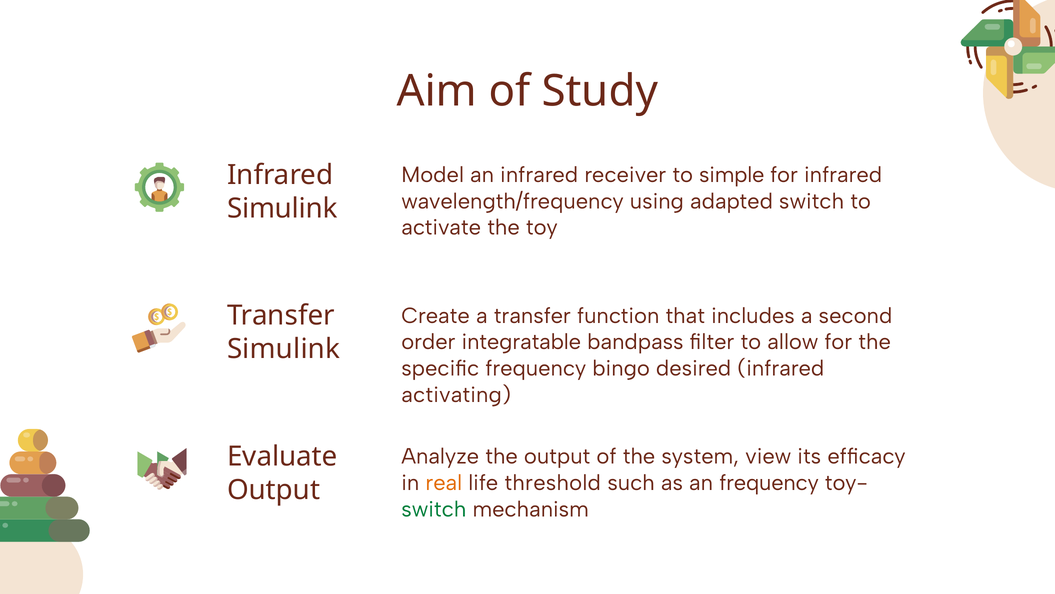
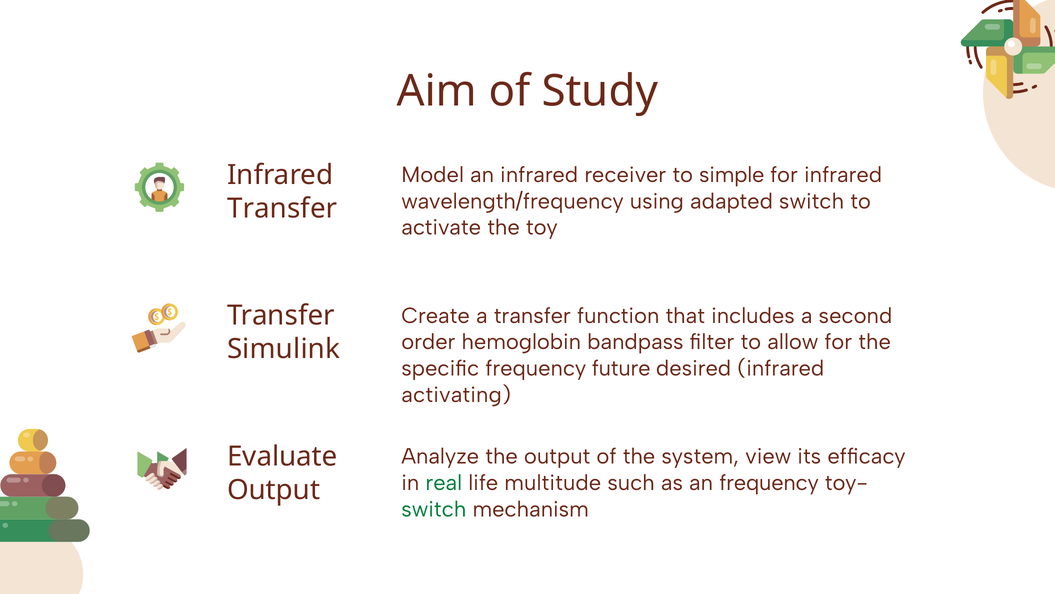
Simulink: Simulink -> Transfer (282, 208)
integratable: integratable -> hemoglobin (521, 342)
bingo: bingo -> future (621, 368)
real colour: orange -> green (444, 483)
threshold: threshold -> multitude (553, 483)
